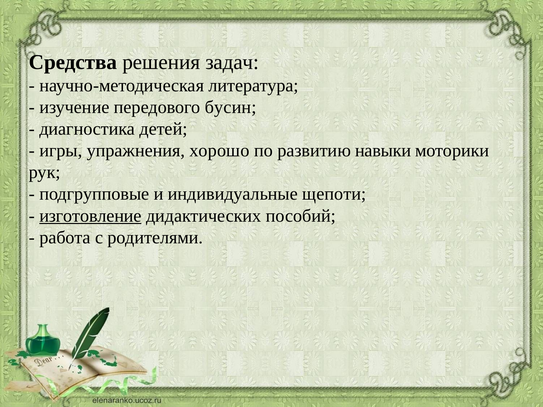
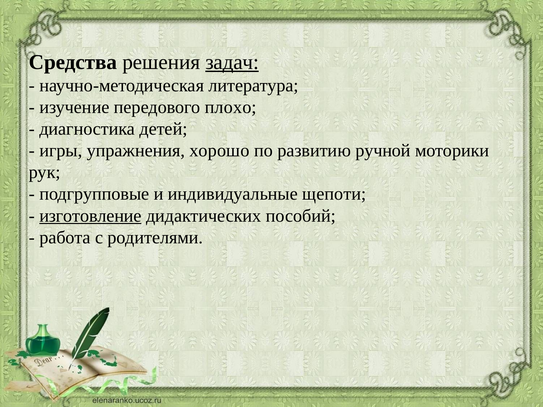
задач underline: none -> present (232, 62)
бусин: бусин -> плохо (231, 107)
навыки: навыки -> ручной (383, 151)
